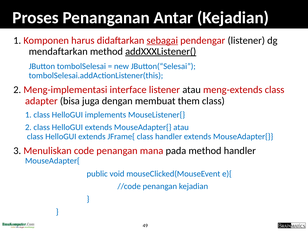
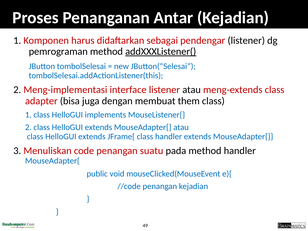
sebagai underline: present -> none (162, 40)
mendaftarkan: mendaftarkan -> pemrograman (58, 51)
mana: mana -> suatu (152, 151)
